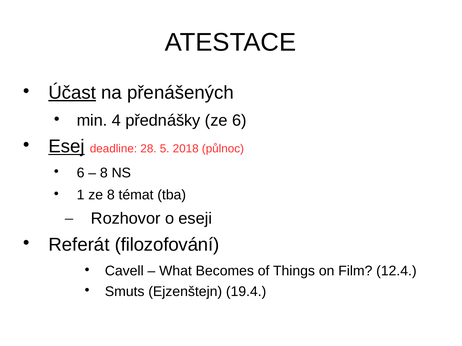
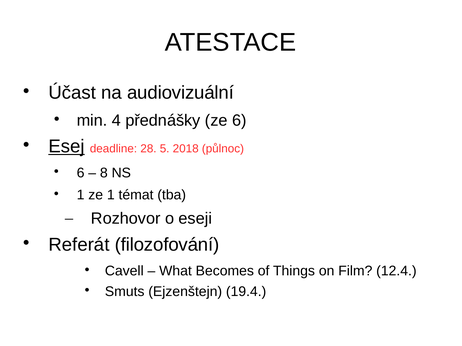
Účast underline: present -> none (72, 93)
přenášených: přenášených -> audiovizuální (181, 93)
ze 8: 8 -> 1 (111, 195)
